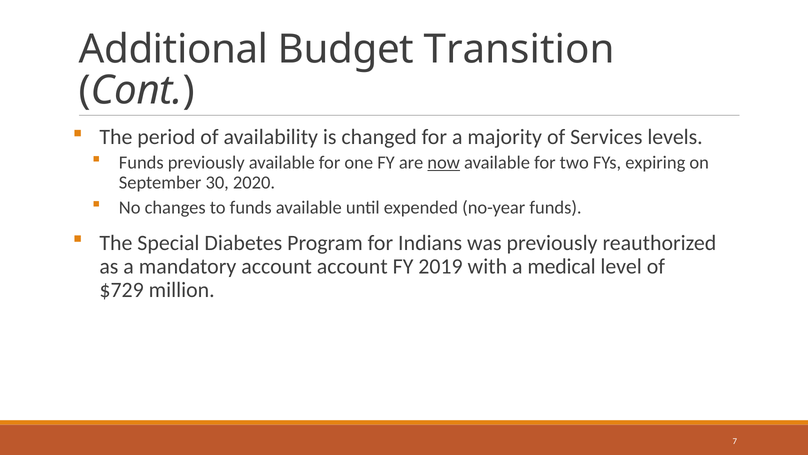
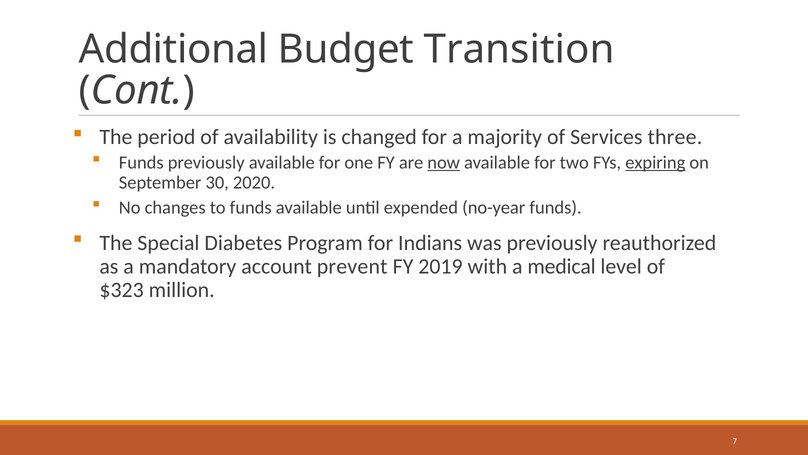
levels: levels -> three (675, 137)
expiring underline: none -> present (655, 162)
account account: account -> prevent (352, 266)
$729: $729 -> $323 (122, 290)
